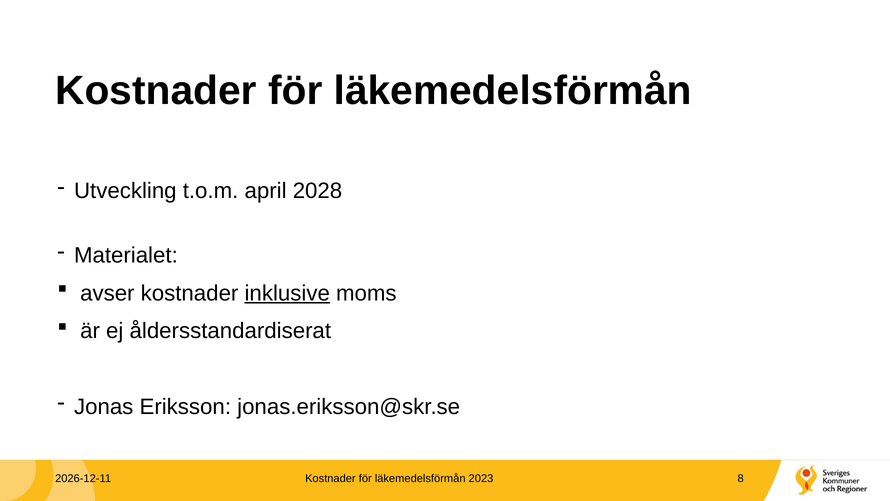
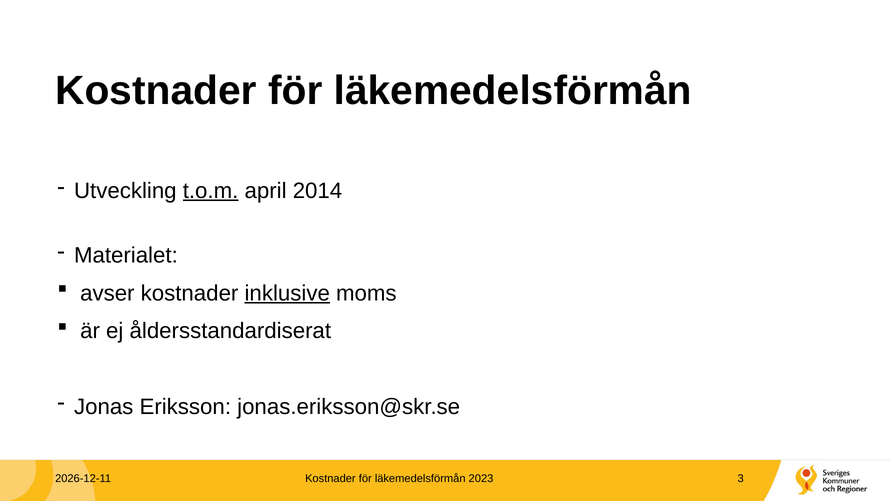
t.o.m underline: none -> present (211, 191)
2028: 2028 -> 2014 (317, 191)
8: 8 -> 3 (741, 478)
